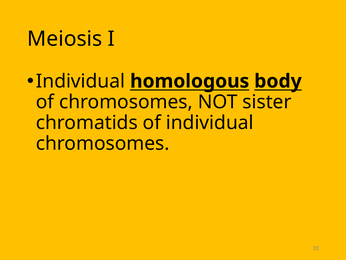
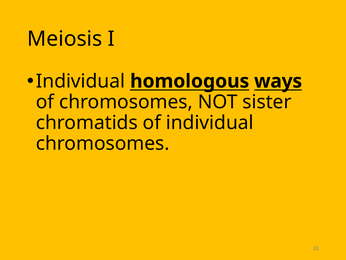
body: body -> ways (278, 81)
